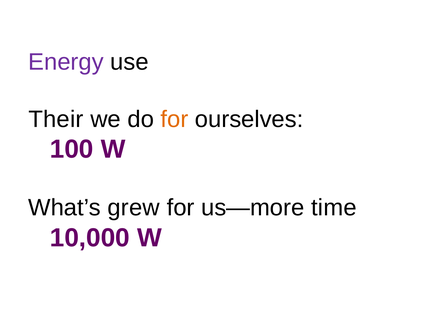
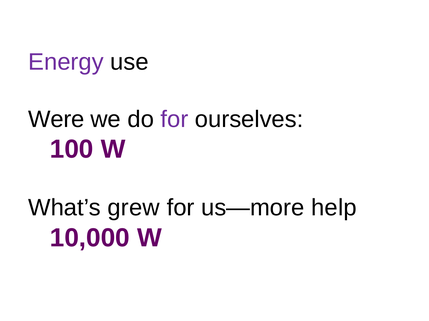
Their: Their -> Were (56, 119)
for colour: orange -> purple (174, 119)
time: time -> help (334, 208)
